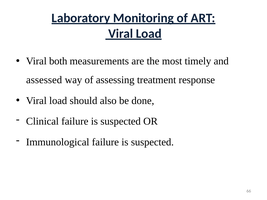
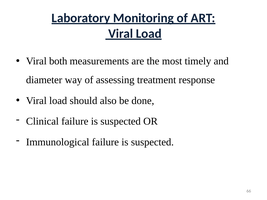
assessed: assessed -> diameter (44, 80)
